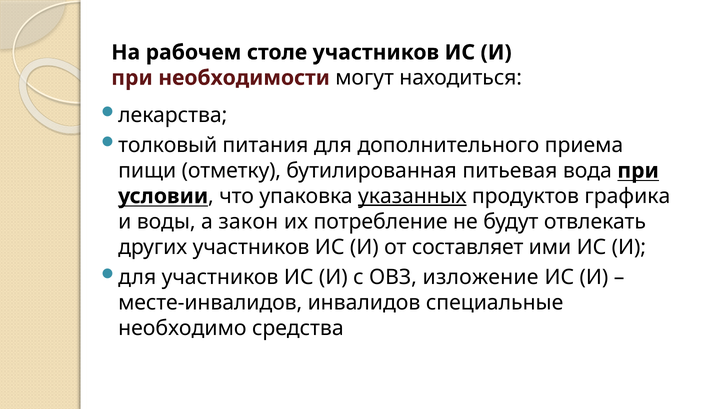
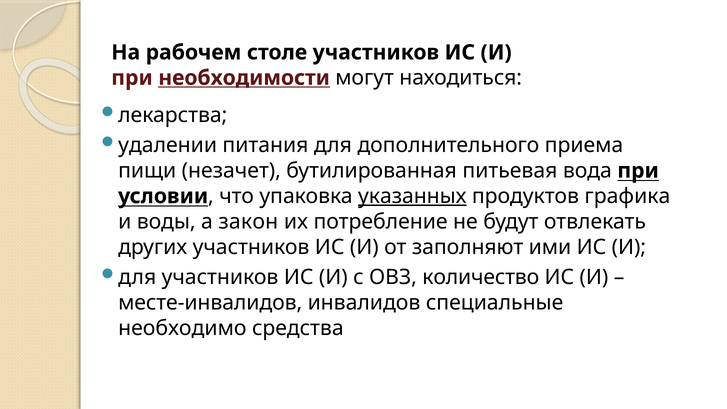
необходимости underline: none -> present (244, 78)
толковый: толковый -> удалении (168, 145)
отметку: отметку -> незачет (231, 171)
составляет: составляет -> заполняют (468, 247)
изложение: изложение -> количество (481, 277)
